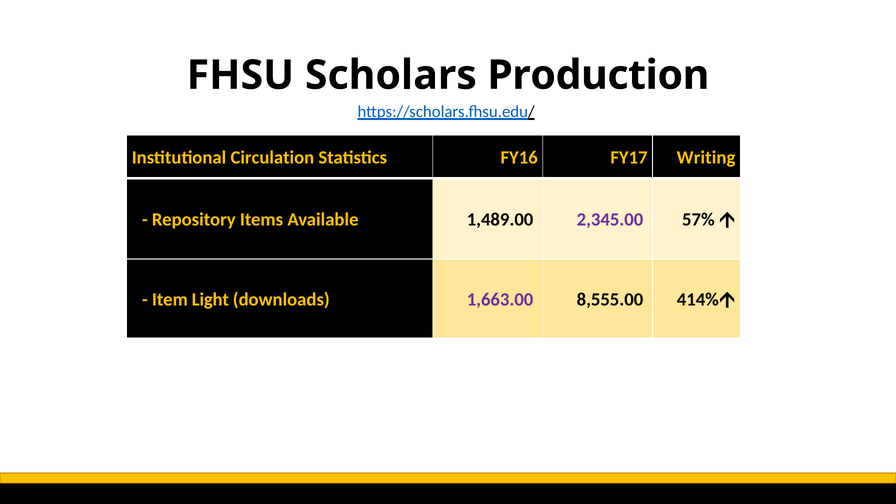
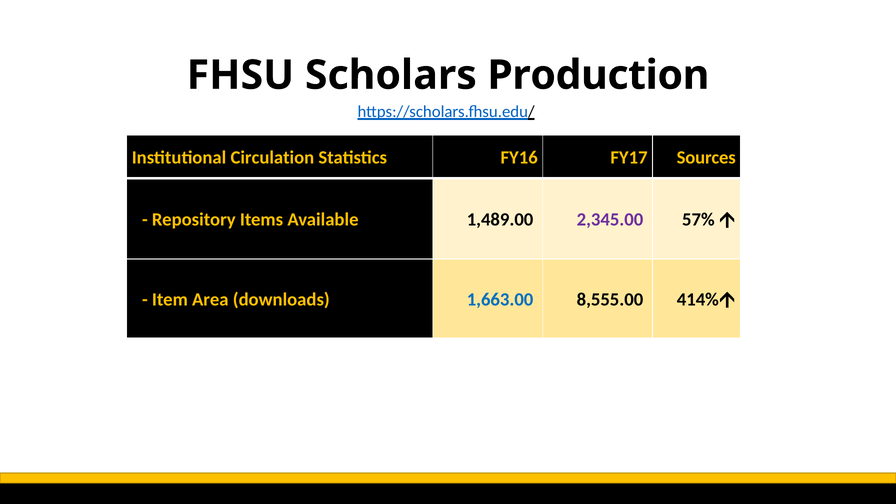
Writing: Writing -> Sources (706, 158)
Light: Light -> Area (210, 300)
1,663.00 colour: purple -> blue (500, 300)
